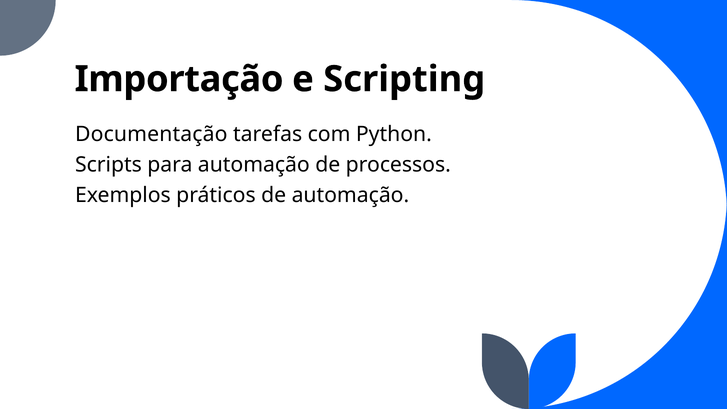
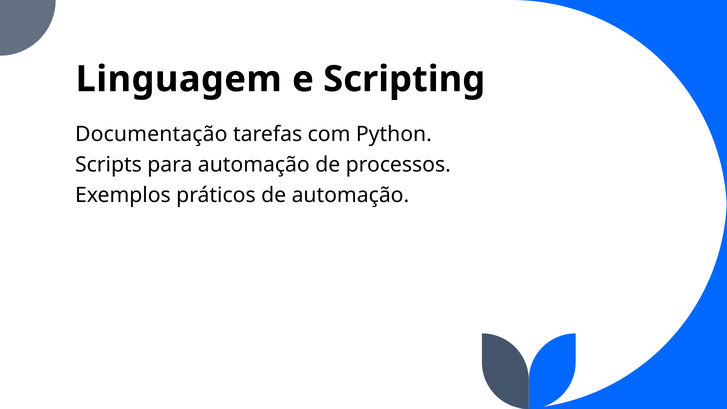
Importação: Importação -> Linguagem (179, 79)
